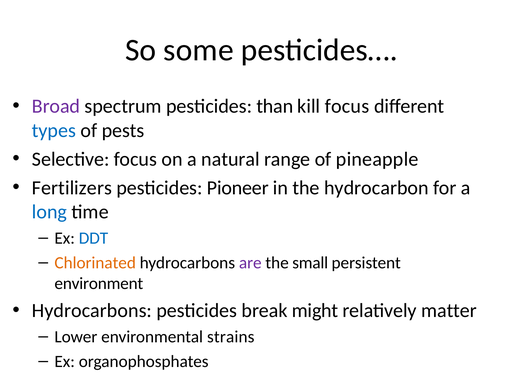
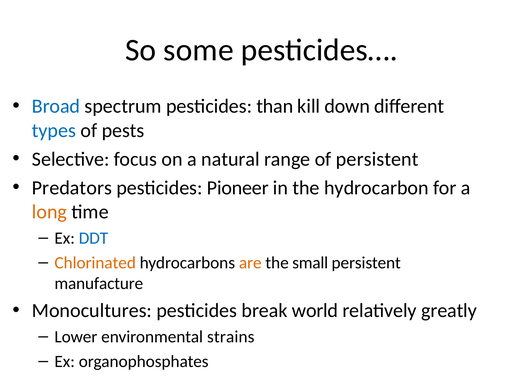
Broad colour: purple -> blue (56, 106)
kill focus: focus -> down (347, 106)
of pineapple: pineapple -> persistent (377, 159)
Fertilizers: Fertilizers -> Predators (72, 188)
long colour: blue -> orange (49, 212)
are colour: purple -> orange (250, 263)
environment: environment -> manufacture (99, 283)
Hydrocarbons: Hydrocarbons -> Monocultures (92, 311)
might: might -> world (315, 311)
matter: matter -> greatly (449, 311)
